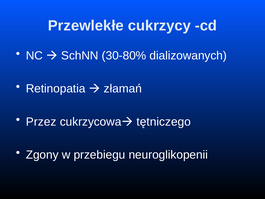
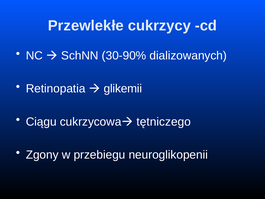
30-80%: 30-80% -> 30-90% (124, 56)
złamań: złamań -> glikemii (123, 89)
Przez: Przez -> Ciągu (41, 122)
